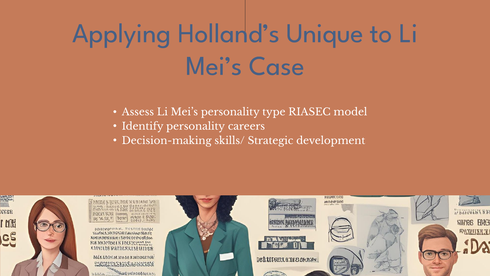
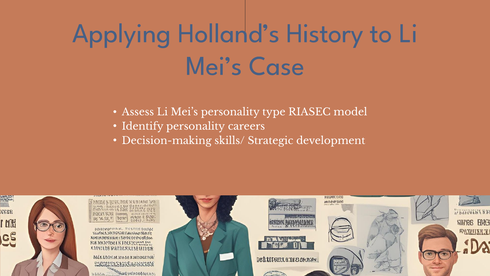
Unique: Unique -> History (325, 33)
